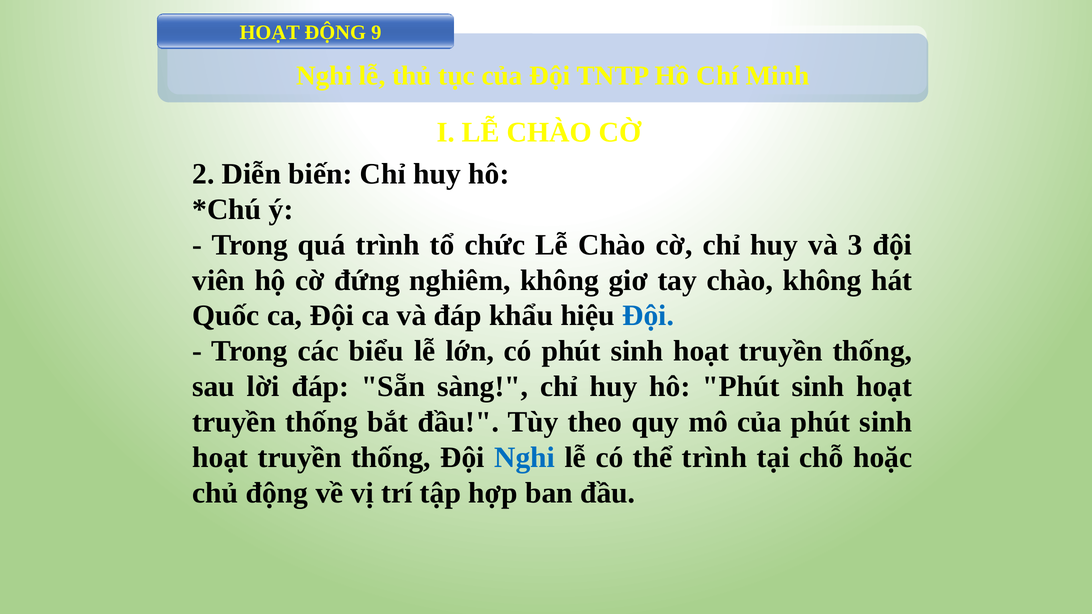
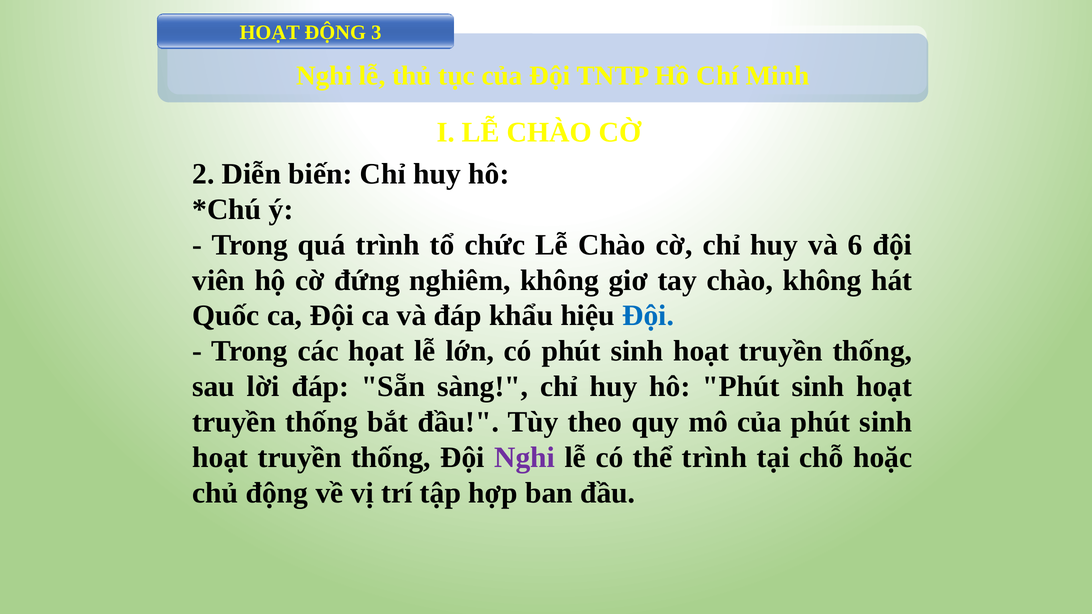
9: 9 -> 3 (376, 32)
3: 3 -> 6 (855, 245)
biểu: biểu -> họat (376, 351)
Nghi colour: blue -> purple (525, 458)
